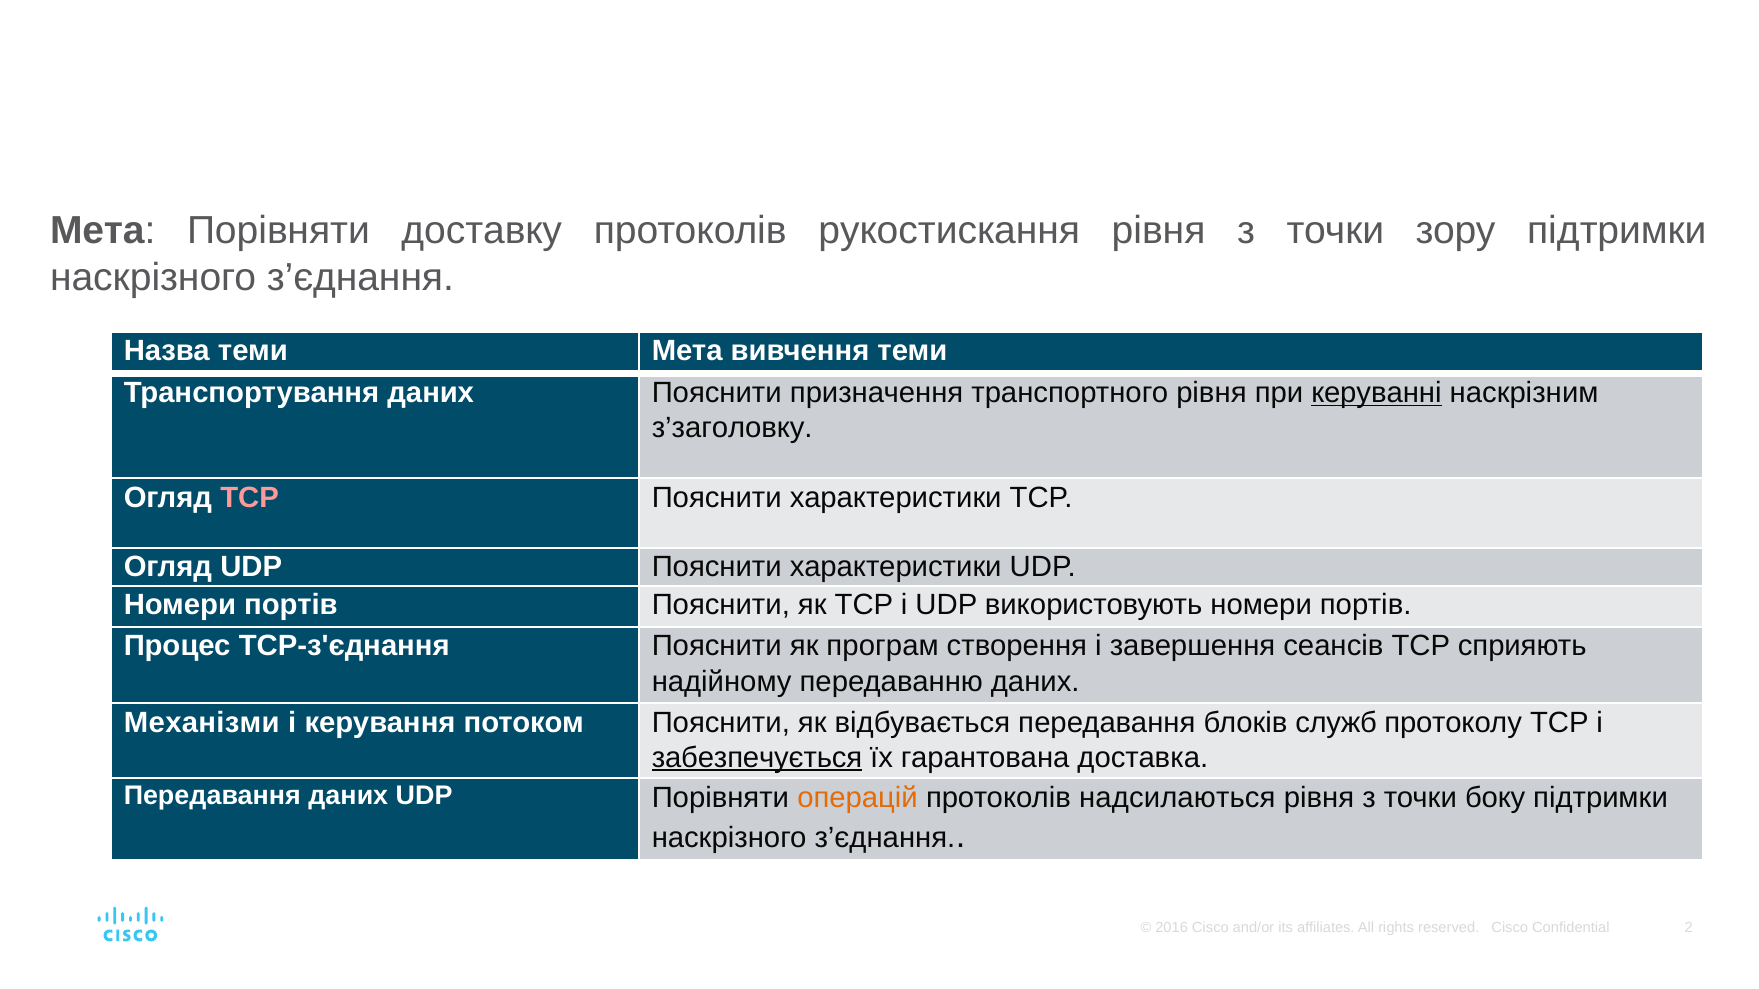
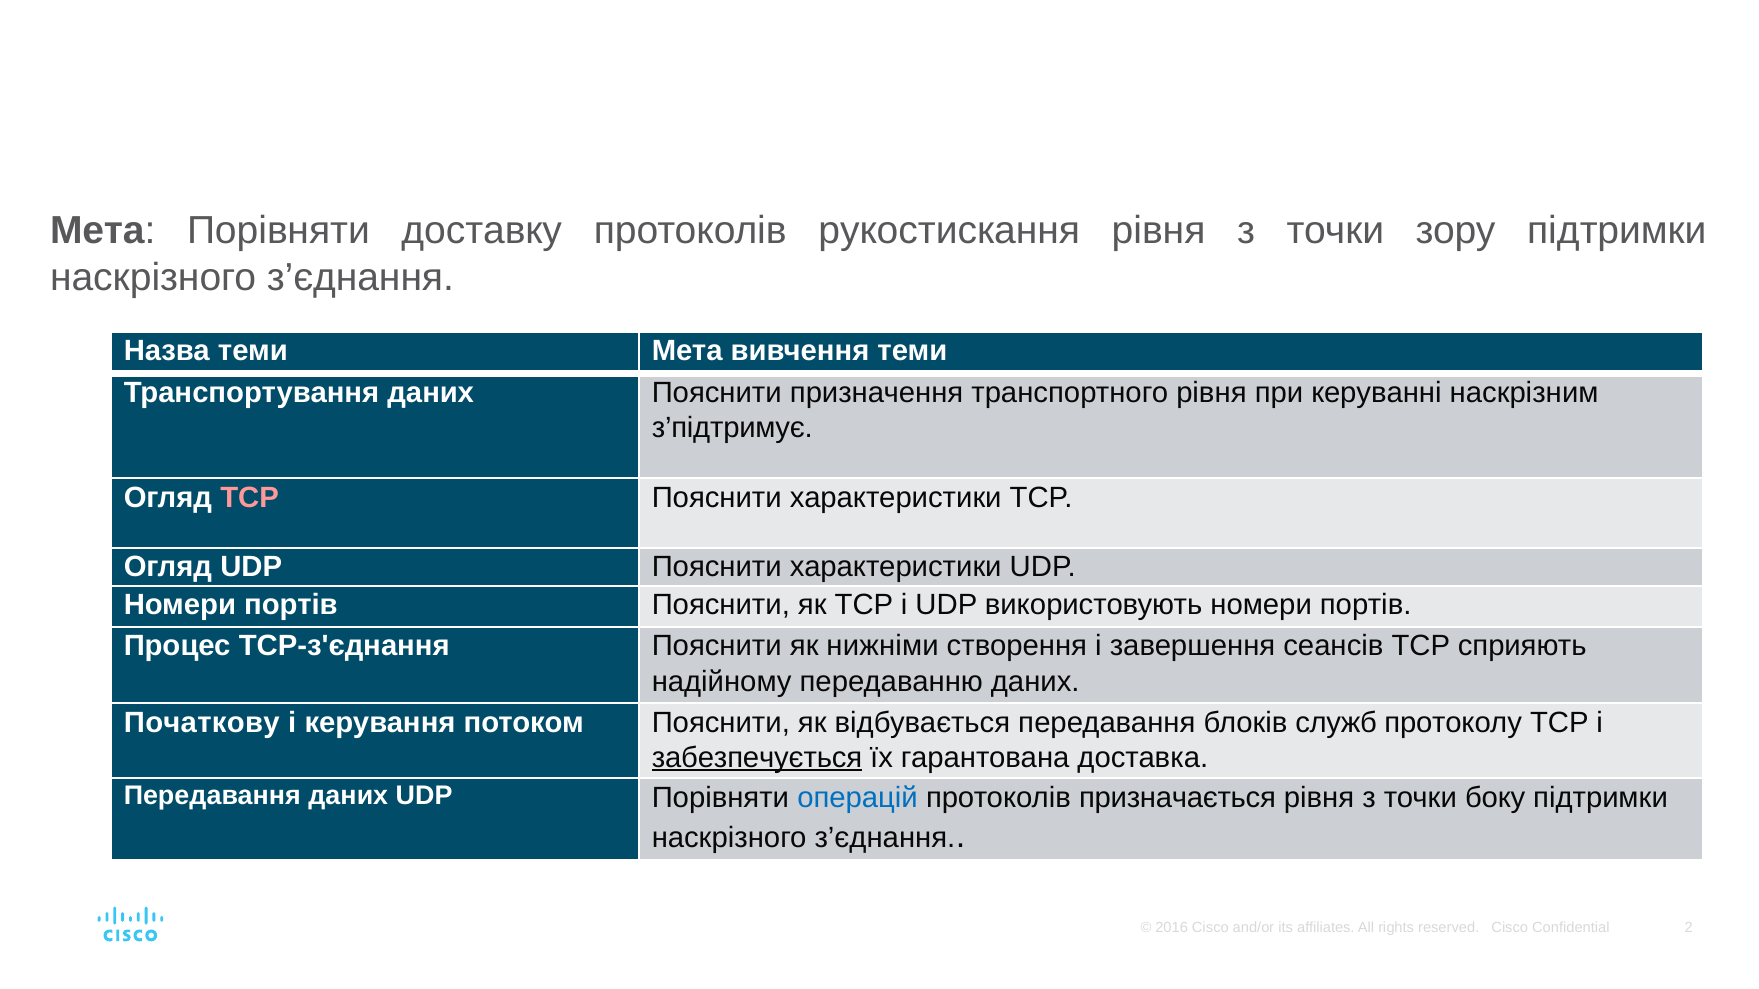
керуванні underline: present -> none (1376, 393)
з’заголовку: з’заголовку -> з’підтримує (732, 428)
програм: програм -> нижніми (883, 647)
Механізми: Механізми -> Початкову (202, 723)
операцій colour: orange -> blue (858, 798)
надсилаються: надсилаються -> призначається (1178, 798)
